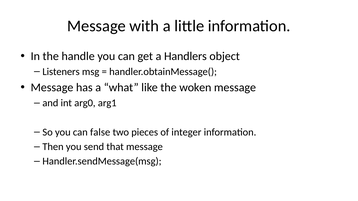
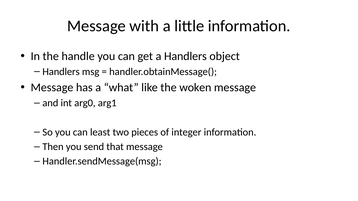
Listeners: Listeners -> Handlers (61, 72)
false: false -> least (100, 132)
